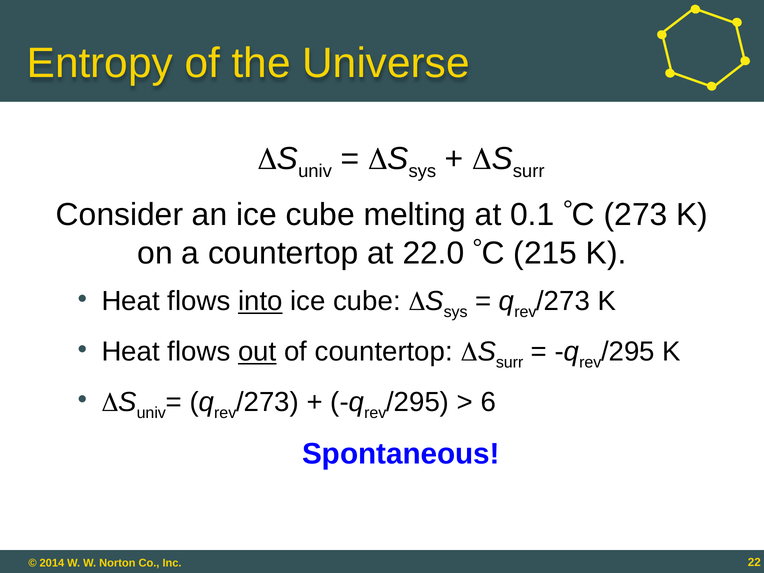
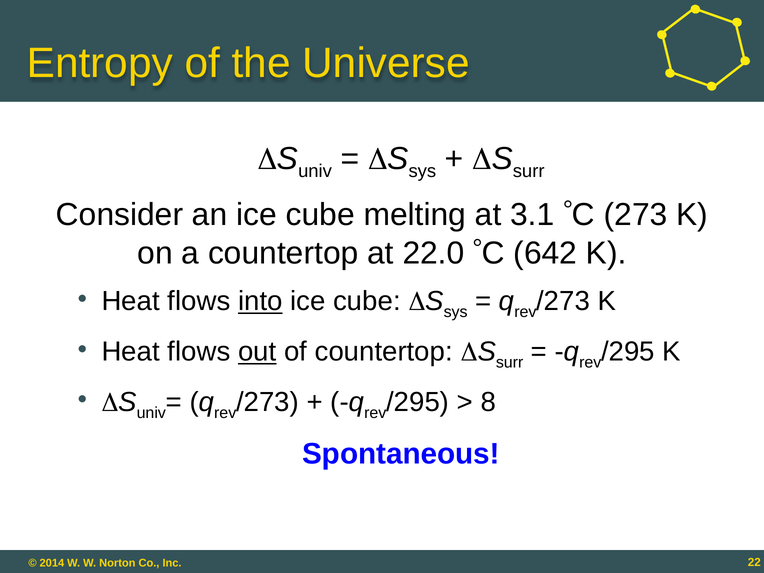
0.1: 0.1 -> 3.1 (532, 215)
215: 215 -> 642 (545, 253)
6: 6 -> 8 (488, 402)
